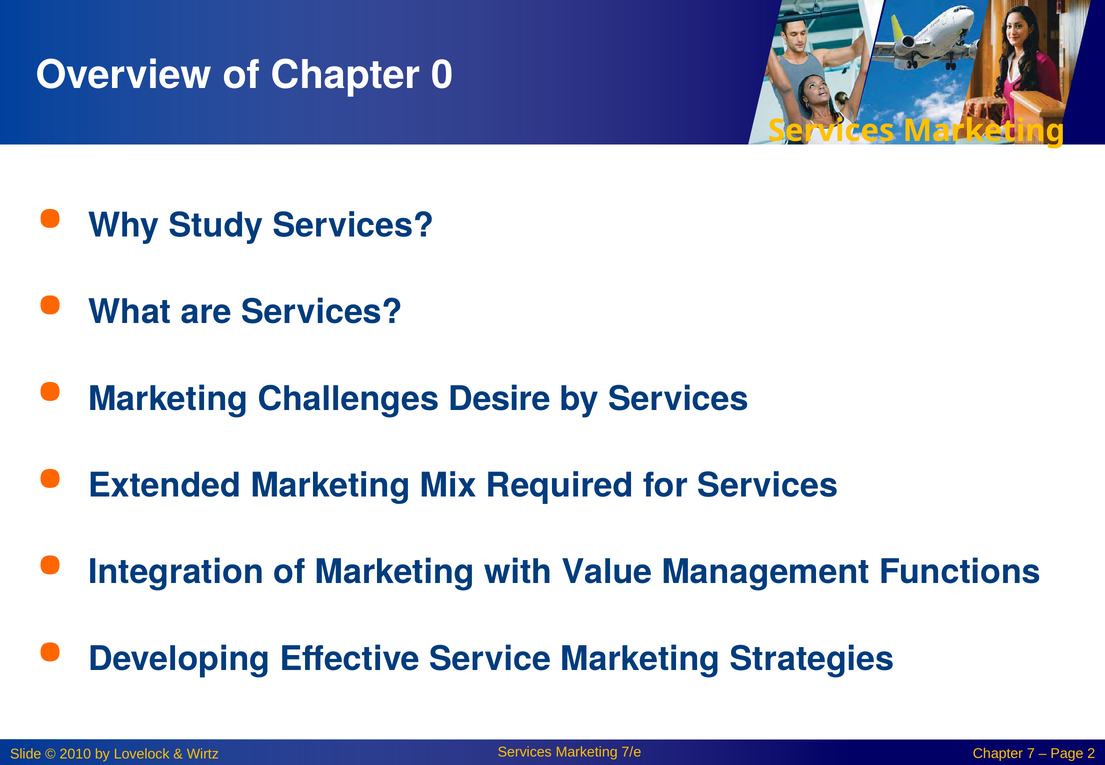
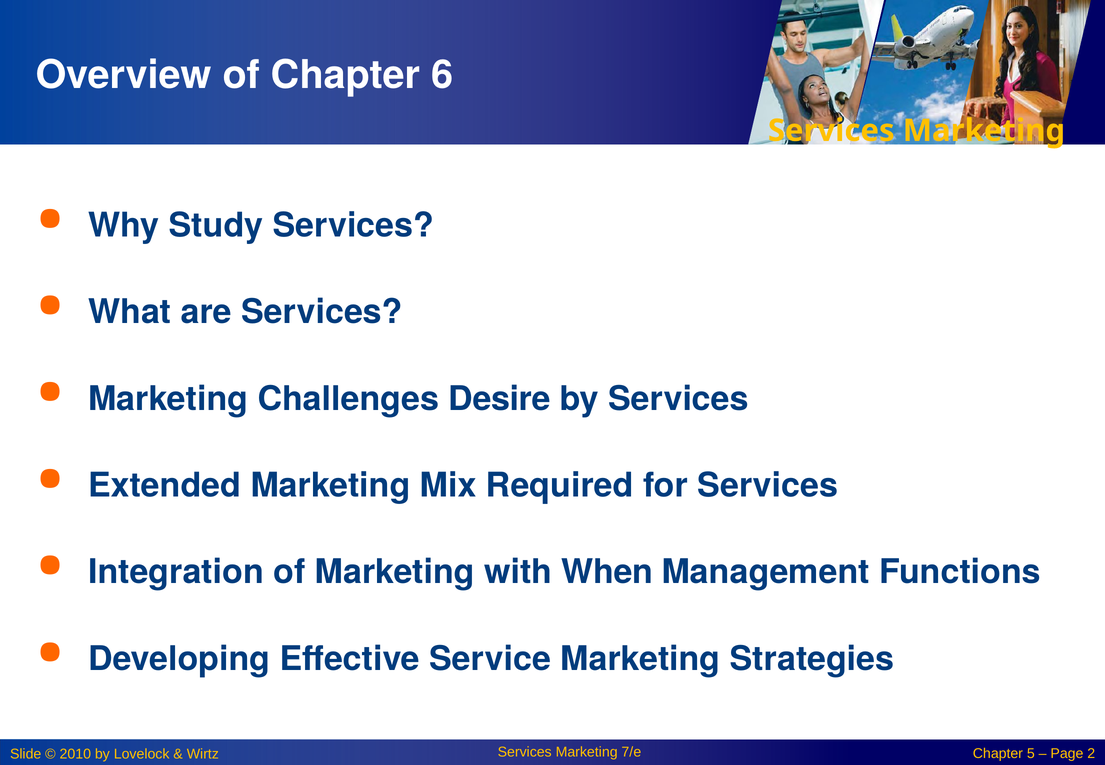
0: 0 -> 6 (442, 75)
Value: Value -> When (607, 572)
7: 7 -> 5 (1031, 754)
